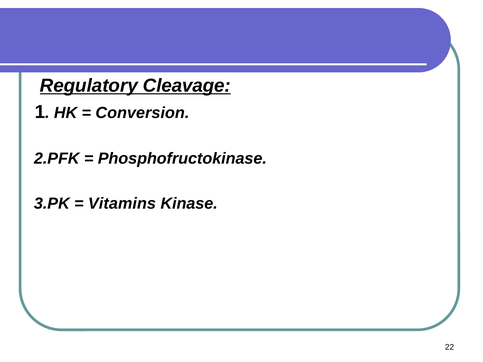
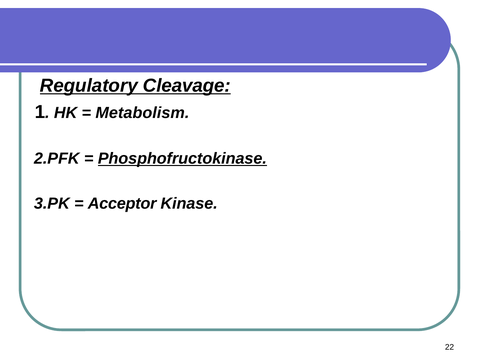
Conversion: Conversion -> Metabolism (142, 113)
Phosphofructokinase underline: none -> present (182, 159)
Vitamins: Vitamins -> Acceptor (122, 204)
